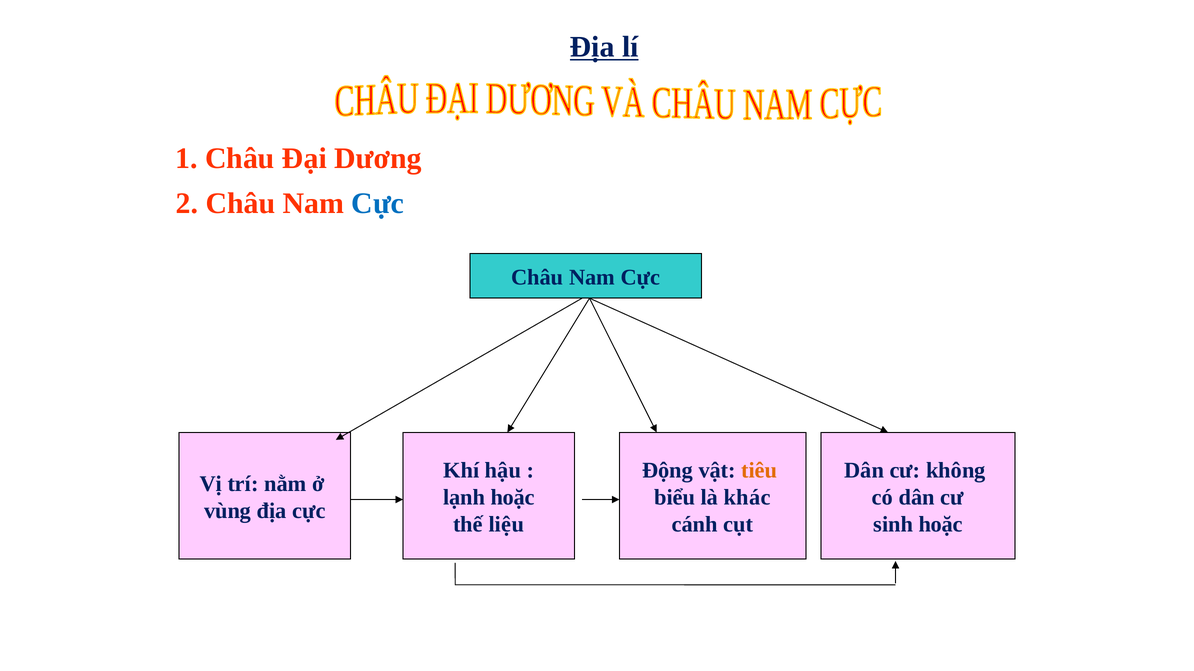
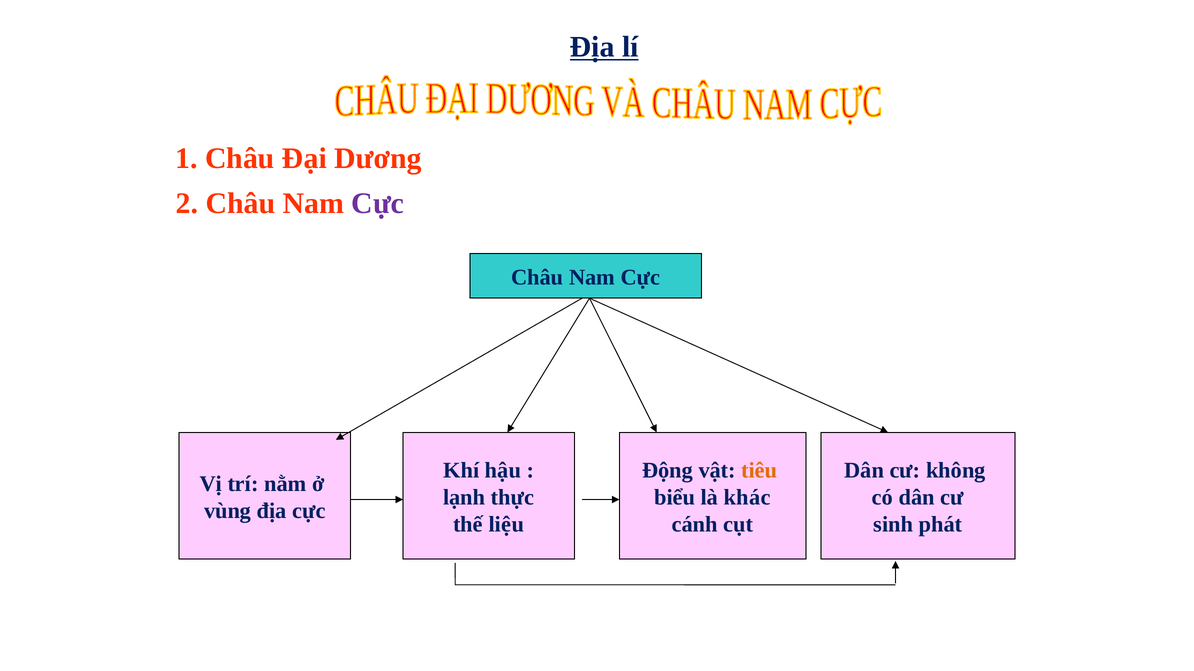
Cực colour: blue -> purple (378, 203)
lạnh hoặc: hoặc -> thực (513, 498)
sinh hoặc: hoặc -> phát (940, 525)
